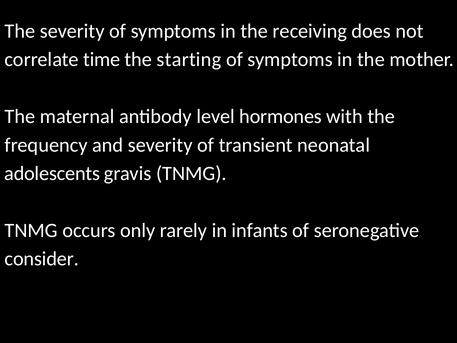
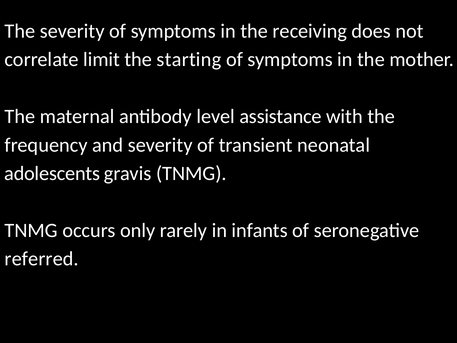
time: time -> limit (102, 60)
hormones: hormones -> assistance (281, 116)
consider: consider -> referred (42, 259)
